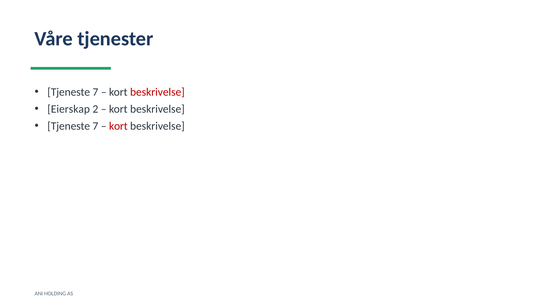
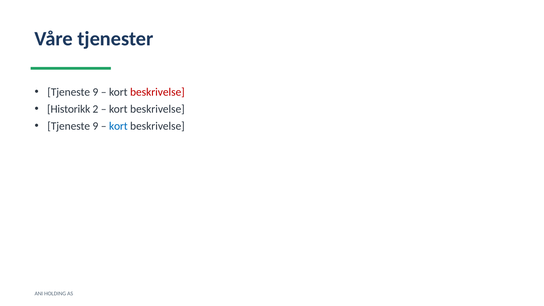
7: 7 -> 9 (95, 92)
Eierskap: Eierskap -> Historikk (69, 109)
7: 7 -> 9 (95, 126)
kort colour: red -> blue (118, 126)
